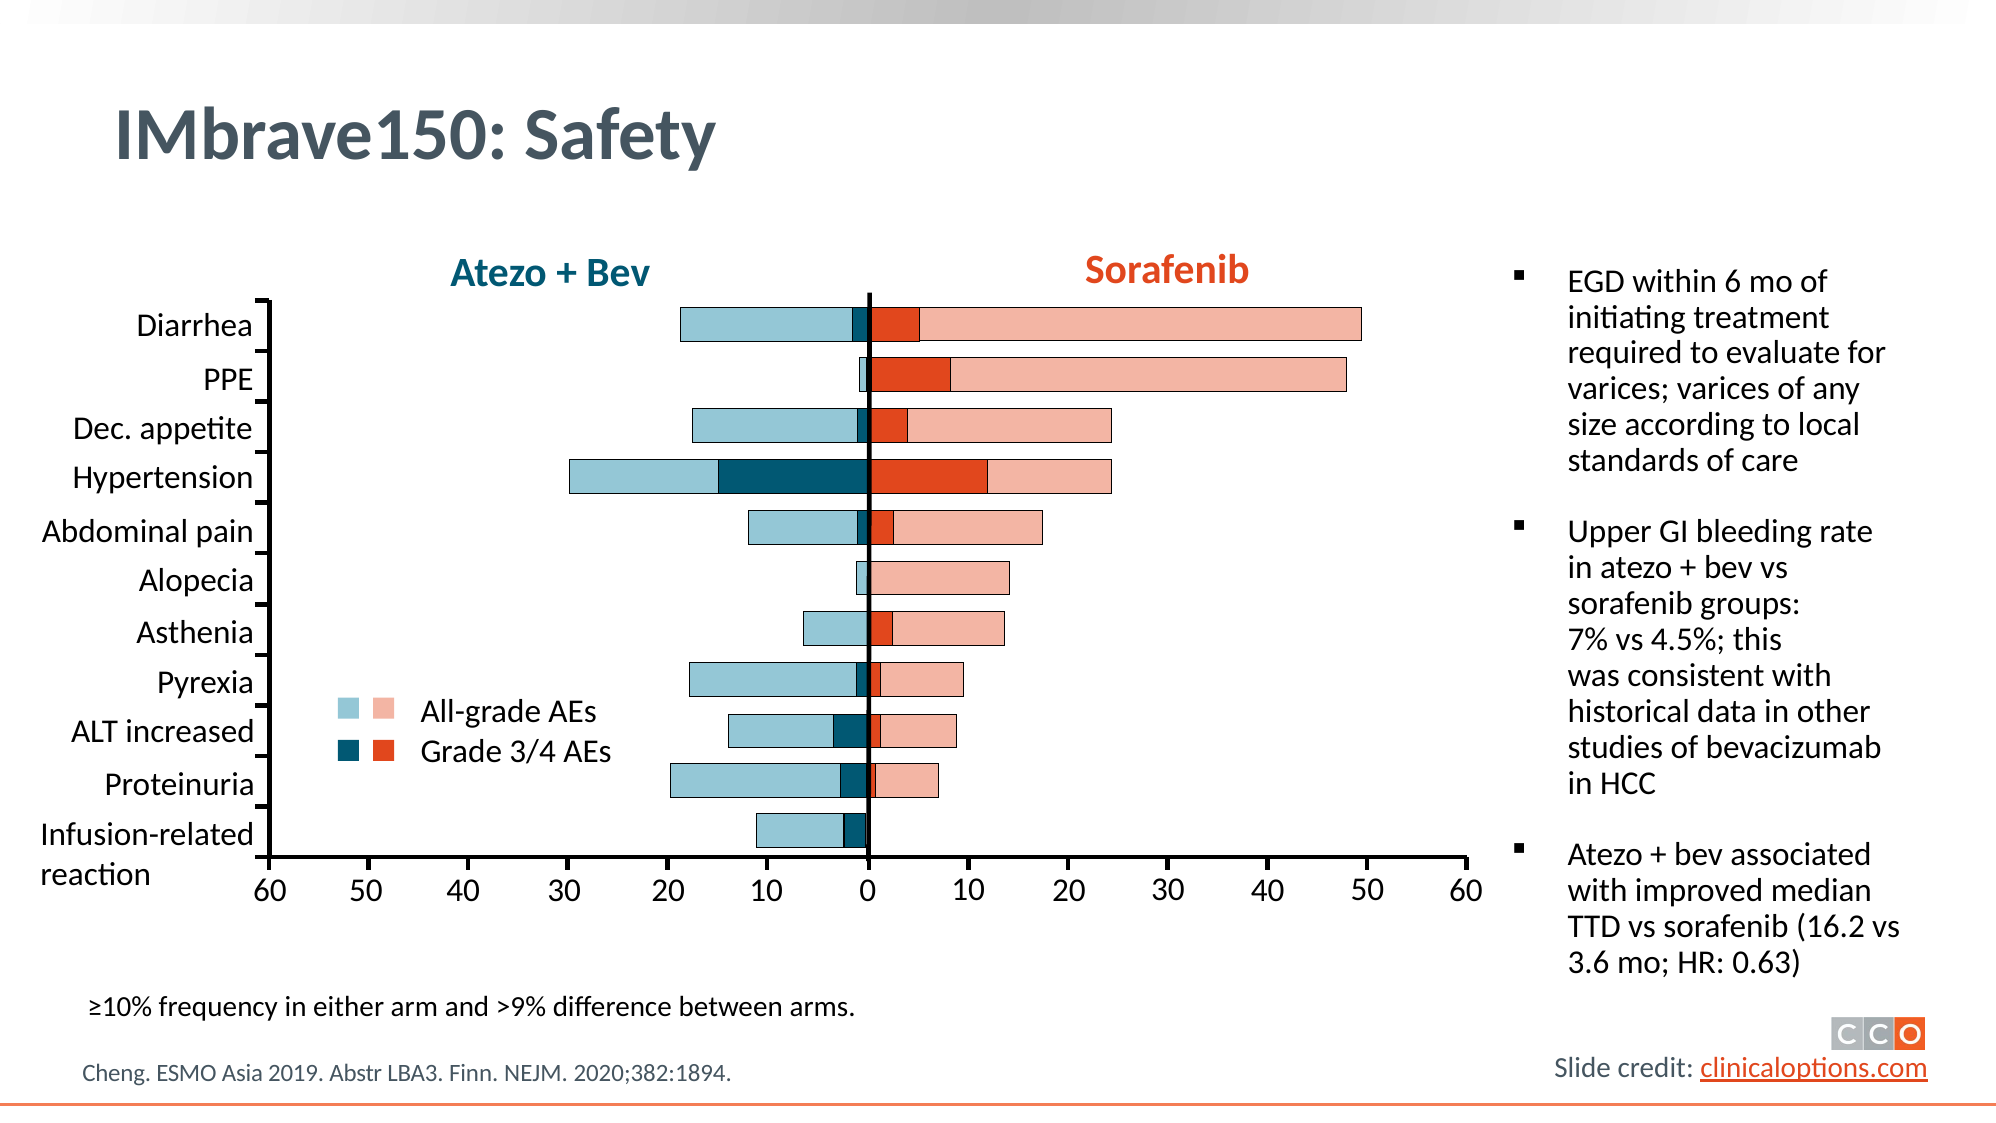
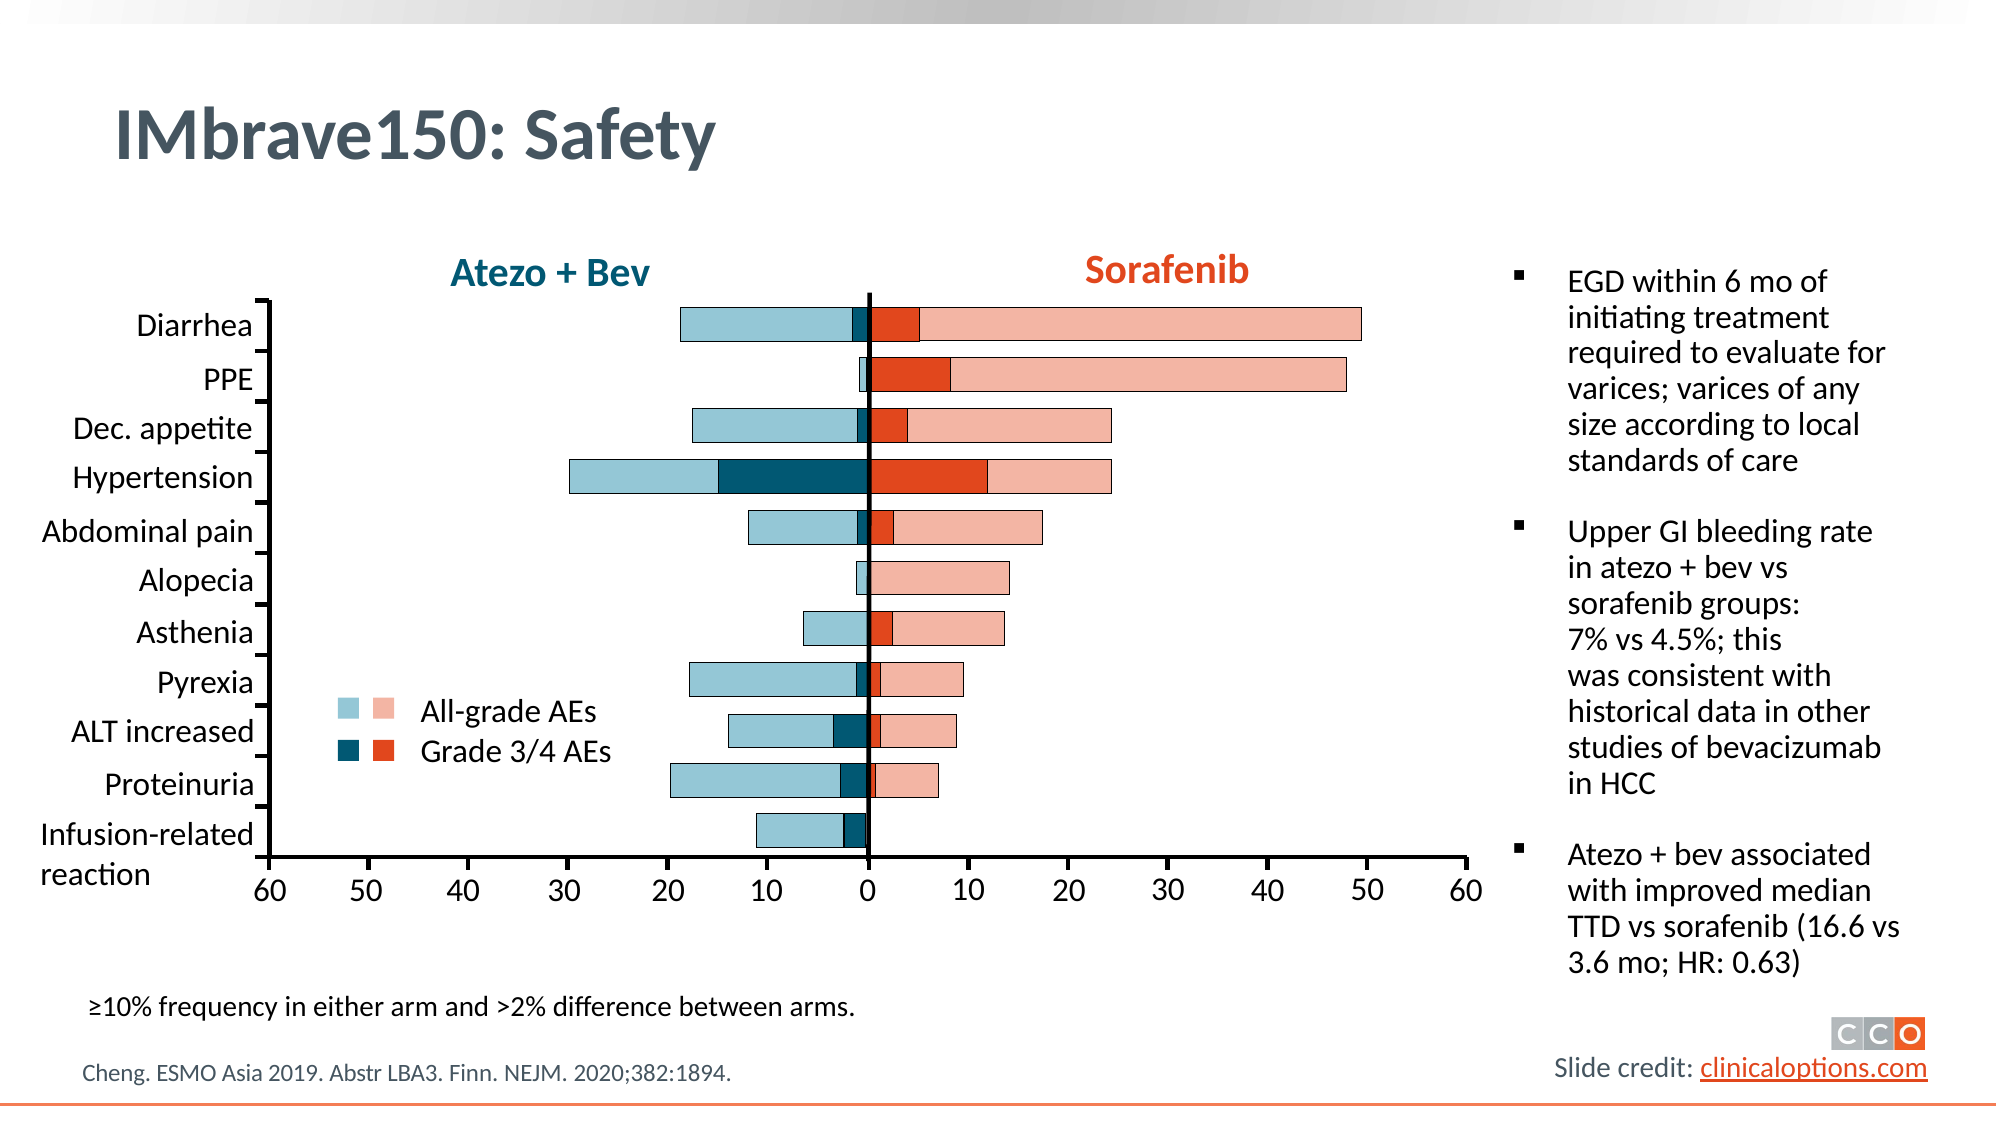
16.2: 16.2 -> 16.6 (1830, 926)
>9%: >9% -> >2% (521, 1006)
